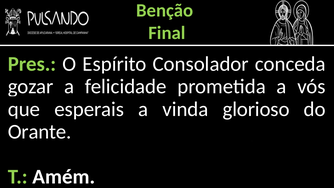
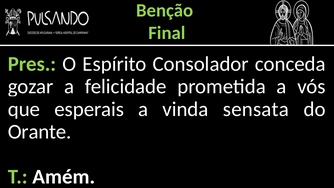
glorioso: glorioso -> sensata (256, 109)
